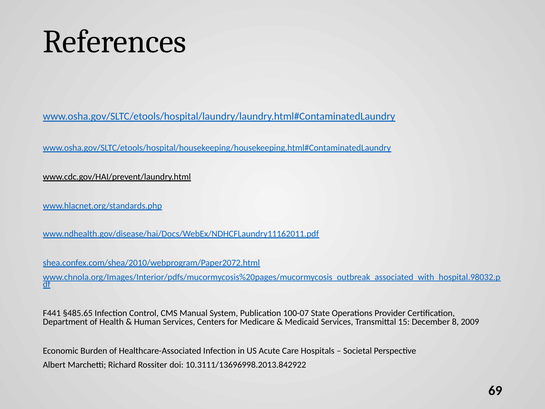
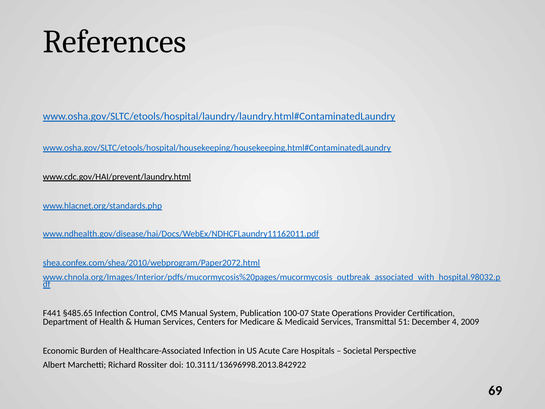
15: 15 -> 51 (404, 322)
8: 8 -> 4 (455, 322)
